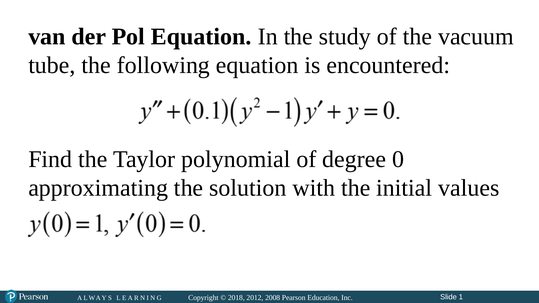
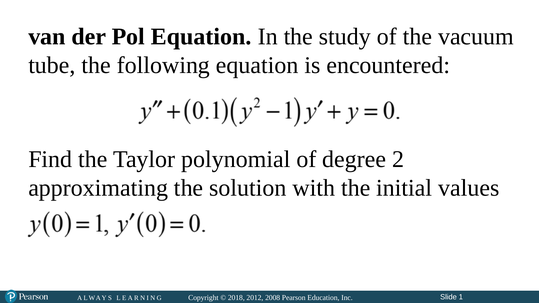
0: 0 -> 2 (398, 159)
